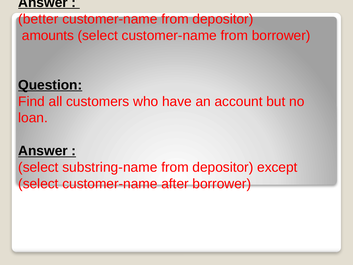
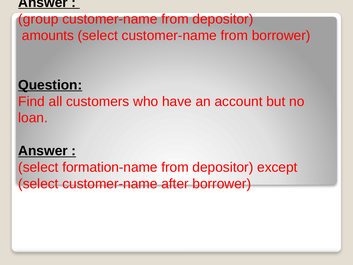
better: better -> group (38, 19)
substring-name: substring-name -> formation-name (110, 167)
